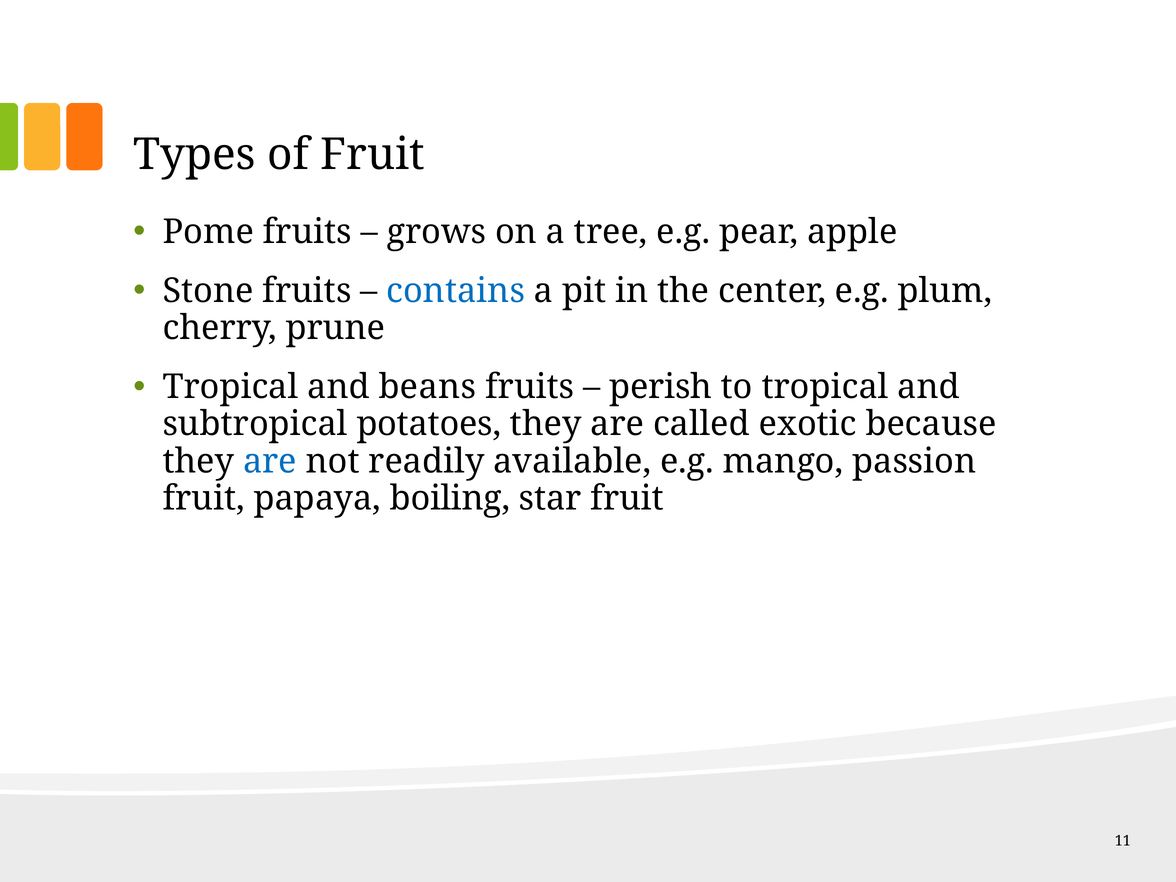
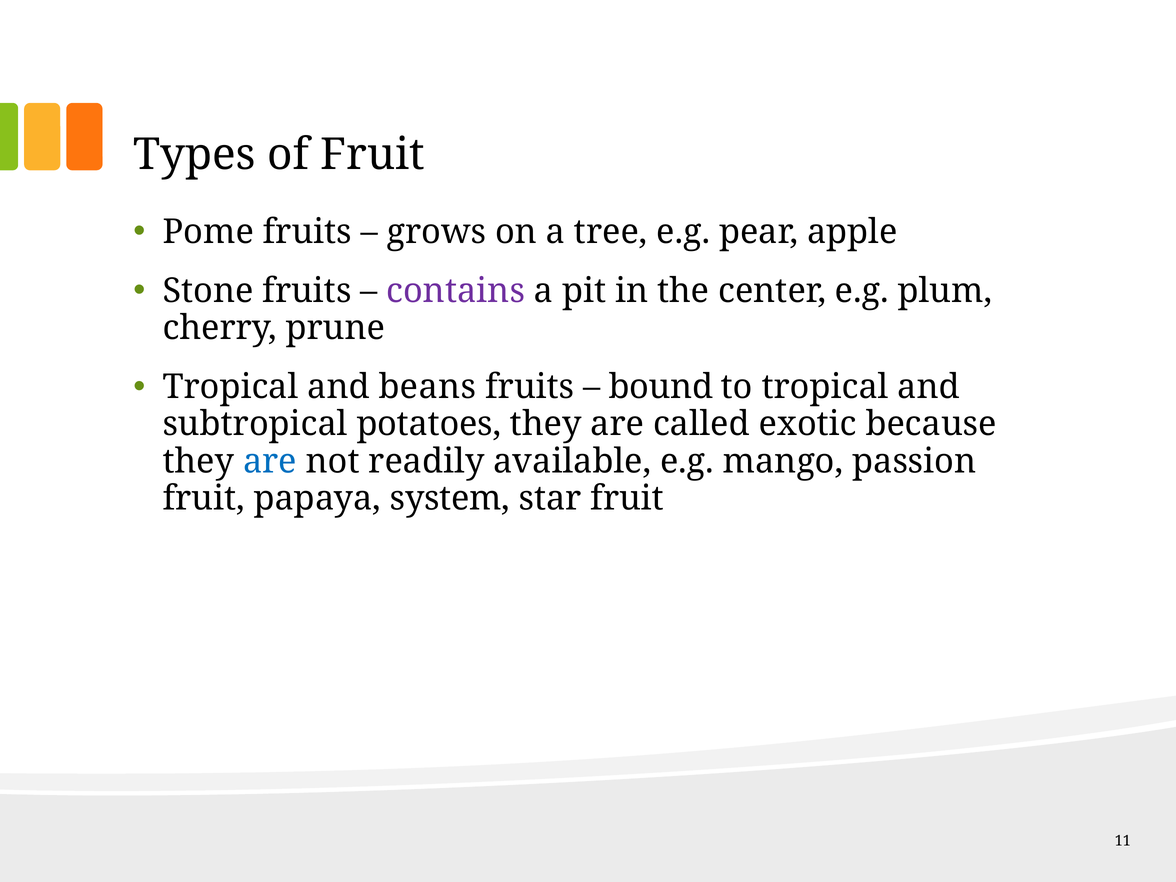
contains colour: blue -> purple (456, 291)
perish: perish -> bound (661, 387)
boiling: boiling -> system (450, 498)
